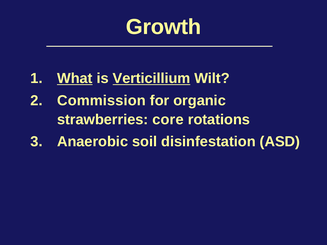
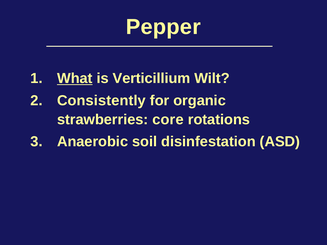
Growth: Growth -> Pepper (163, 27)
Verticillium underline: present -> none (152, 78)
Commission: Commission -> Consistently (101, 101)
